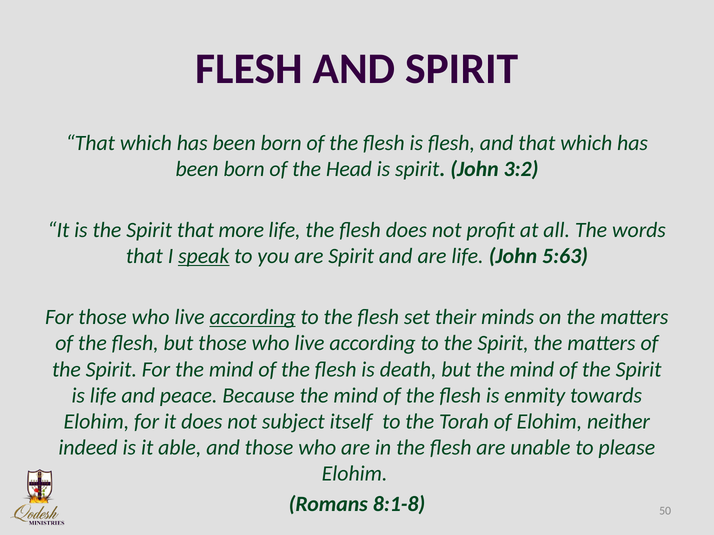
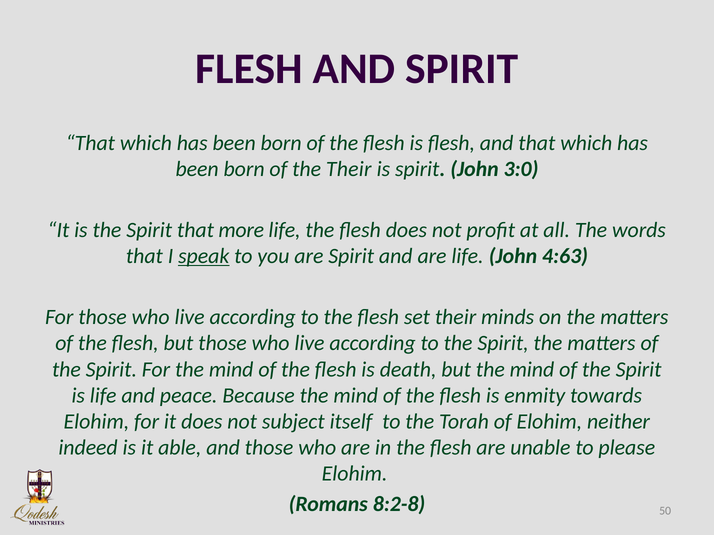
the Head: Head -> Their (349, 169)
3:2: 3:2 -> 3:0 (521, 169)
5:63: 5:63 -> 4:63 (565, 256)
according underline: present -> none (253, 317)
8:1-8: 8:1-8 -> 8:2-8 (399, 505)
